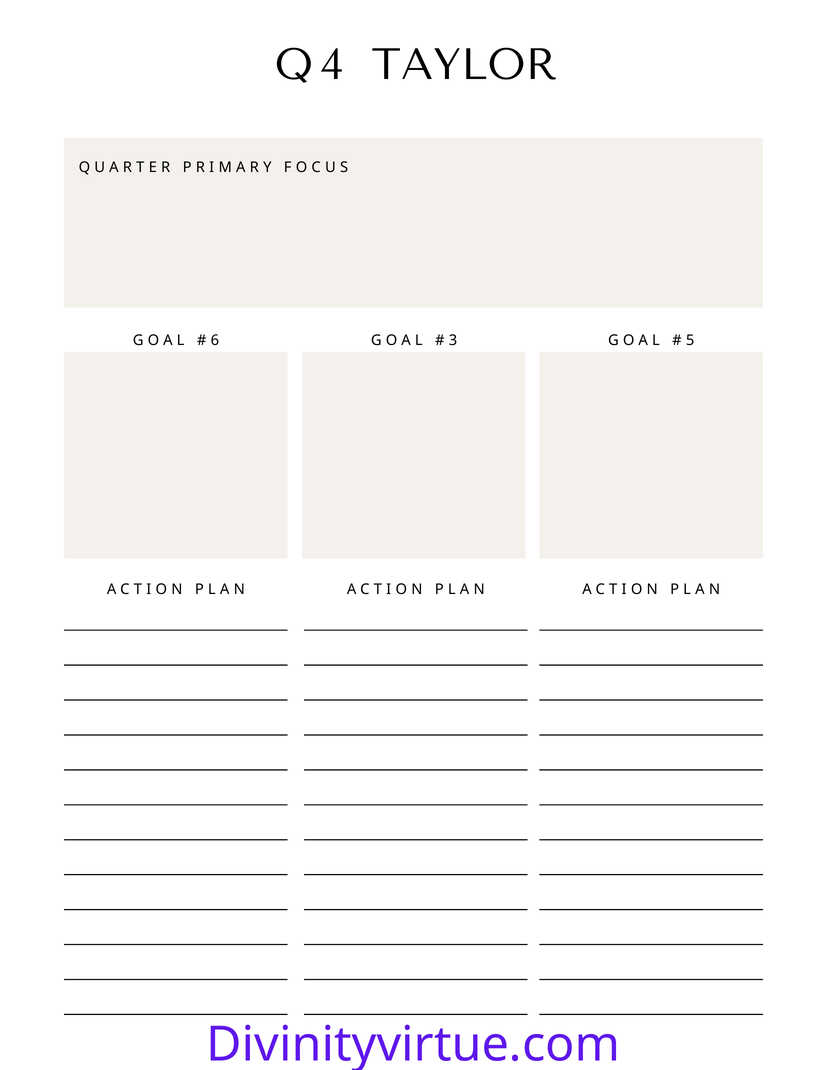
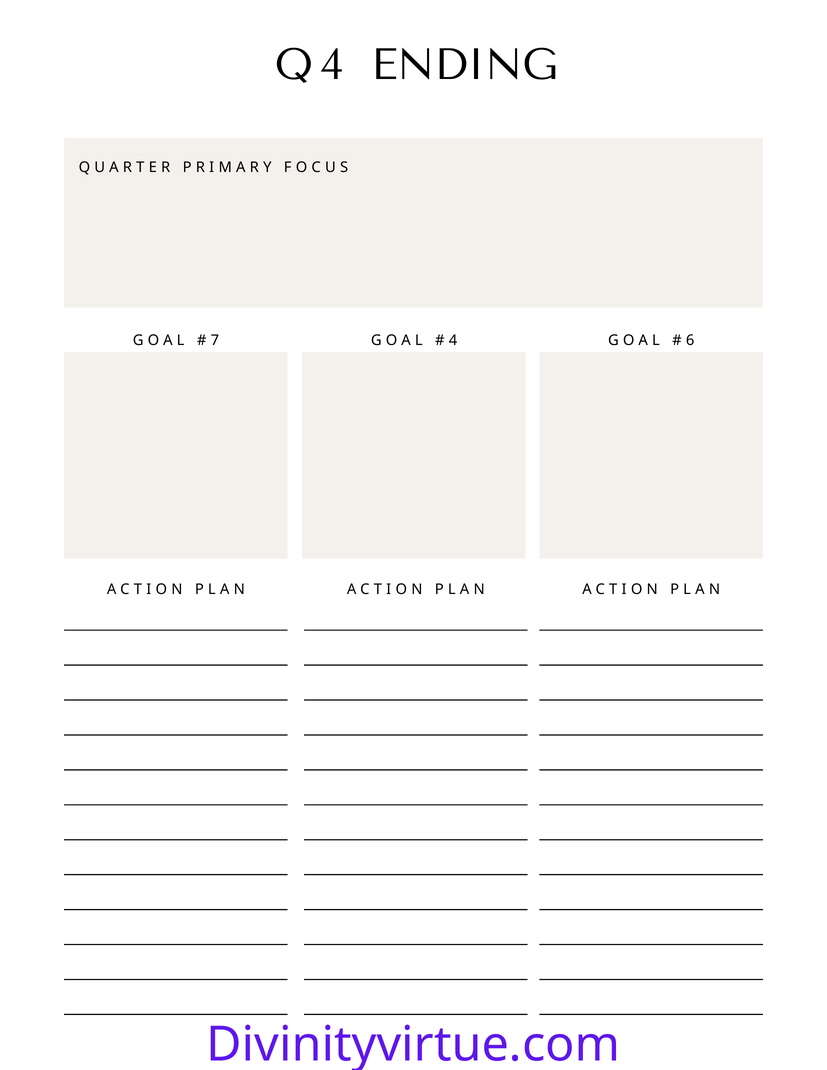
TAYLOR: TAYLOR -> ENDING (465, 65)
6: 6 -> 7 (215, 341)
3: 3 -> 4 (453, 341)
5: 5 -> 6 (690, 341)
